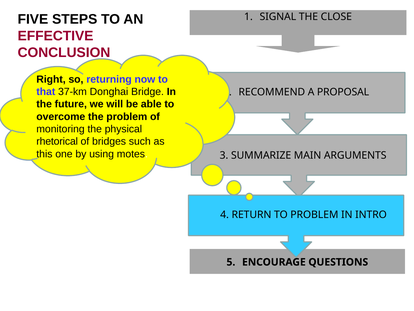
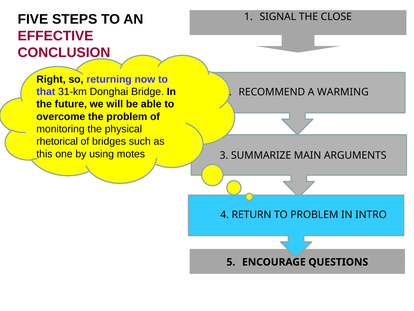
37-km: 37-km -> 31-km (72, 92)
PROPOSAL: PROPOSAL -> WARMING (343, 92)
